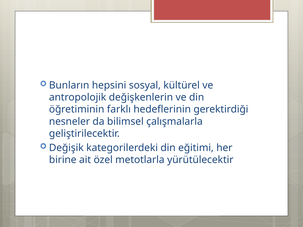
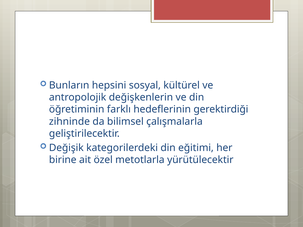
nesneler: nesneler -> zihninde (69, 122)
